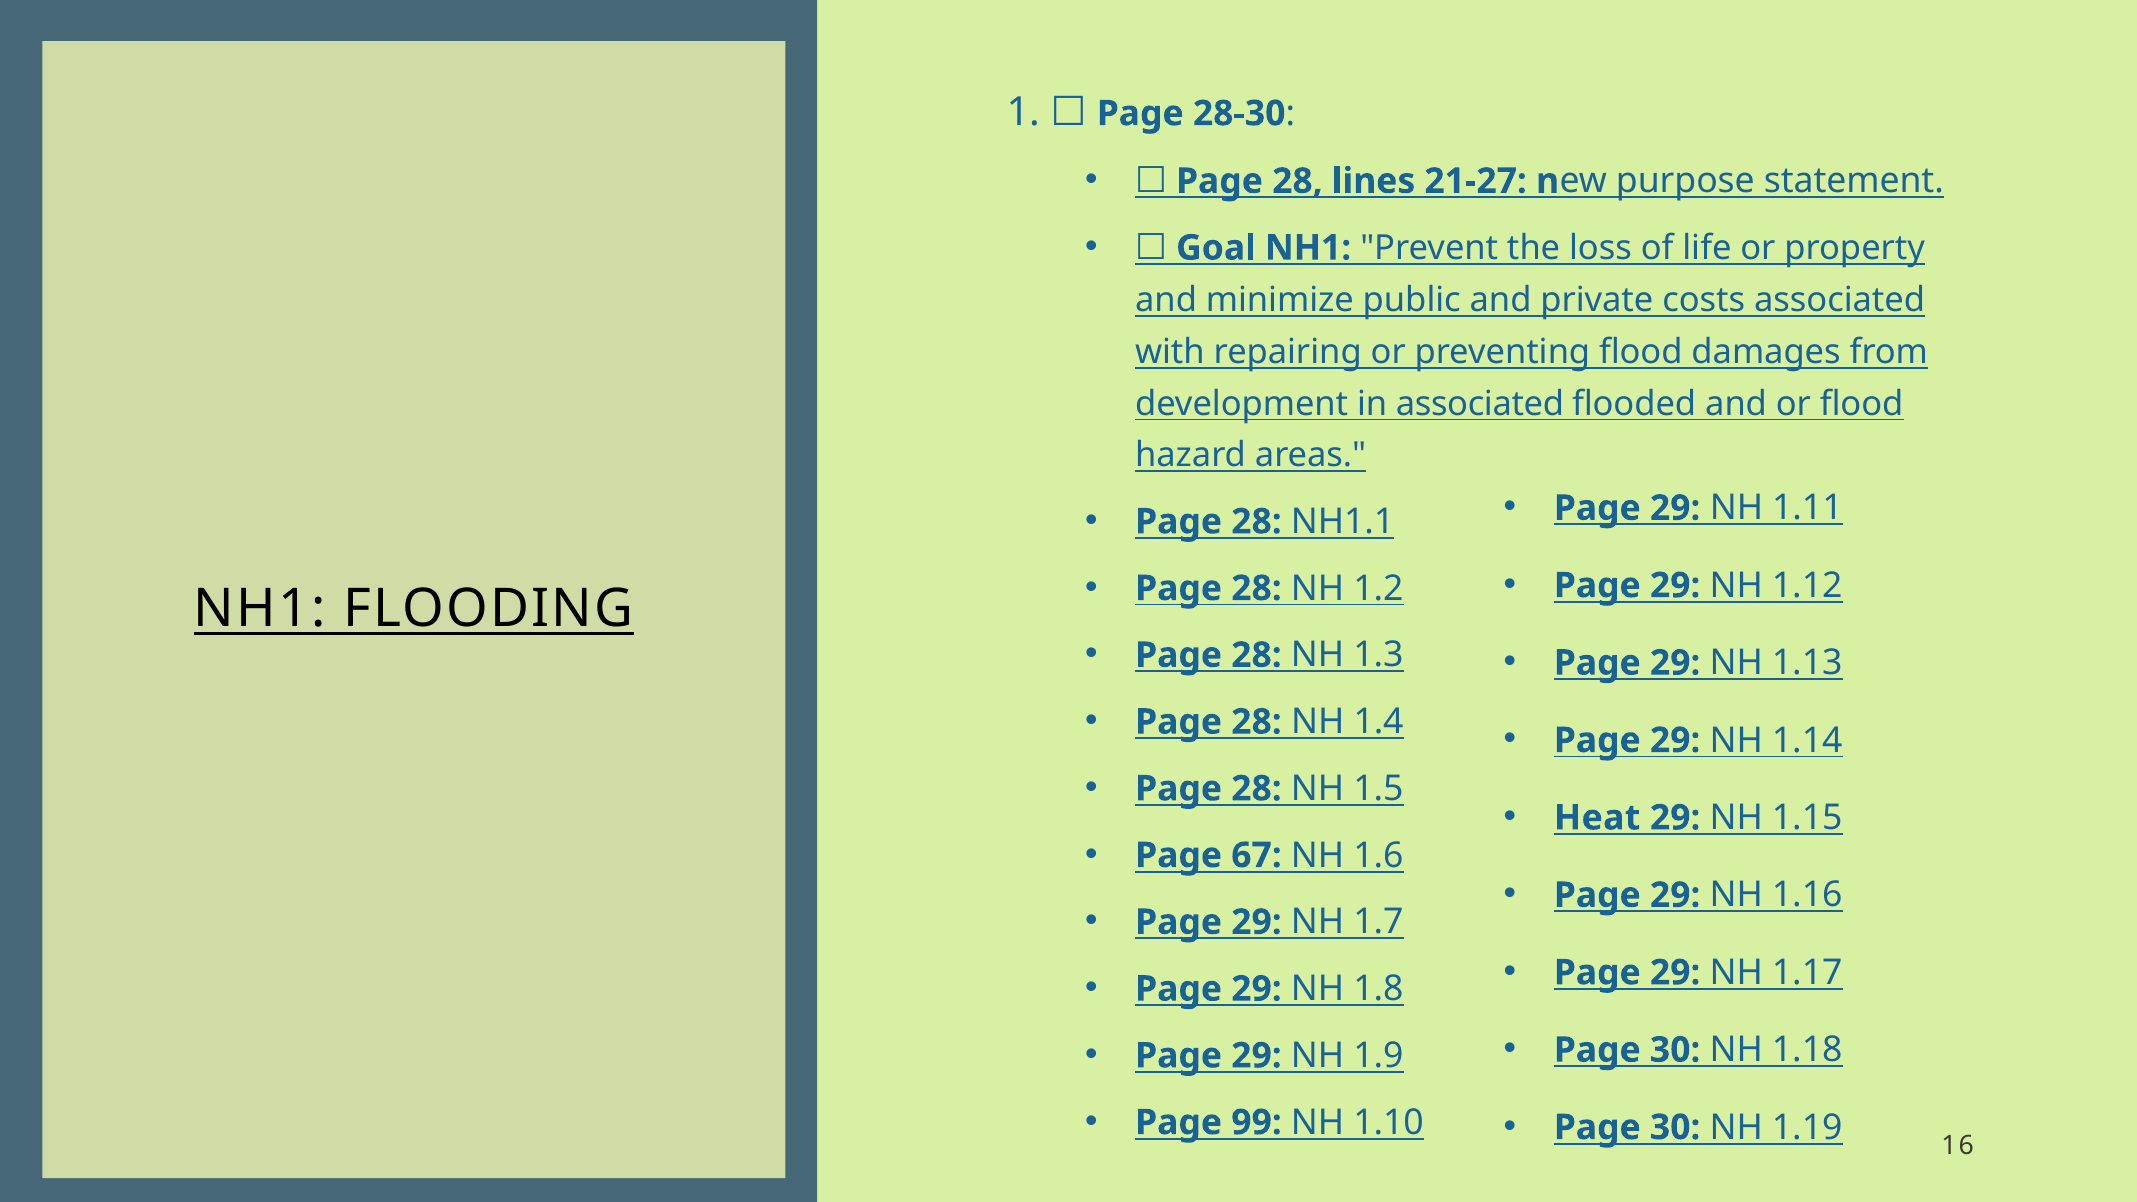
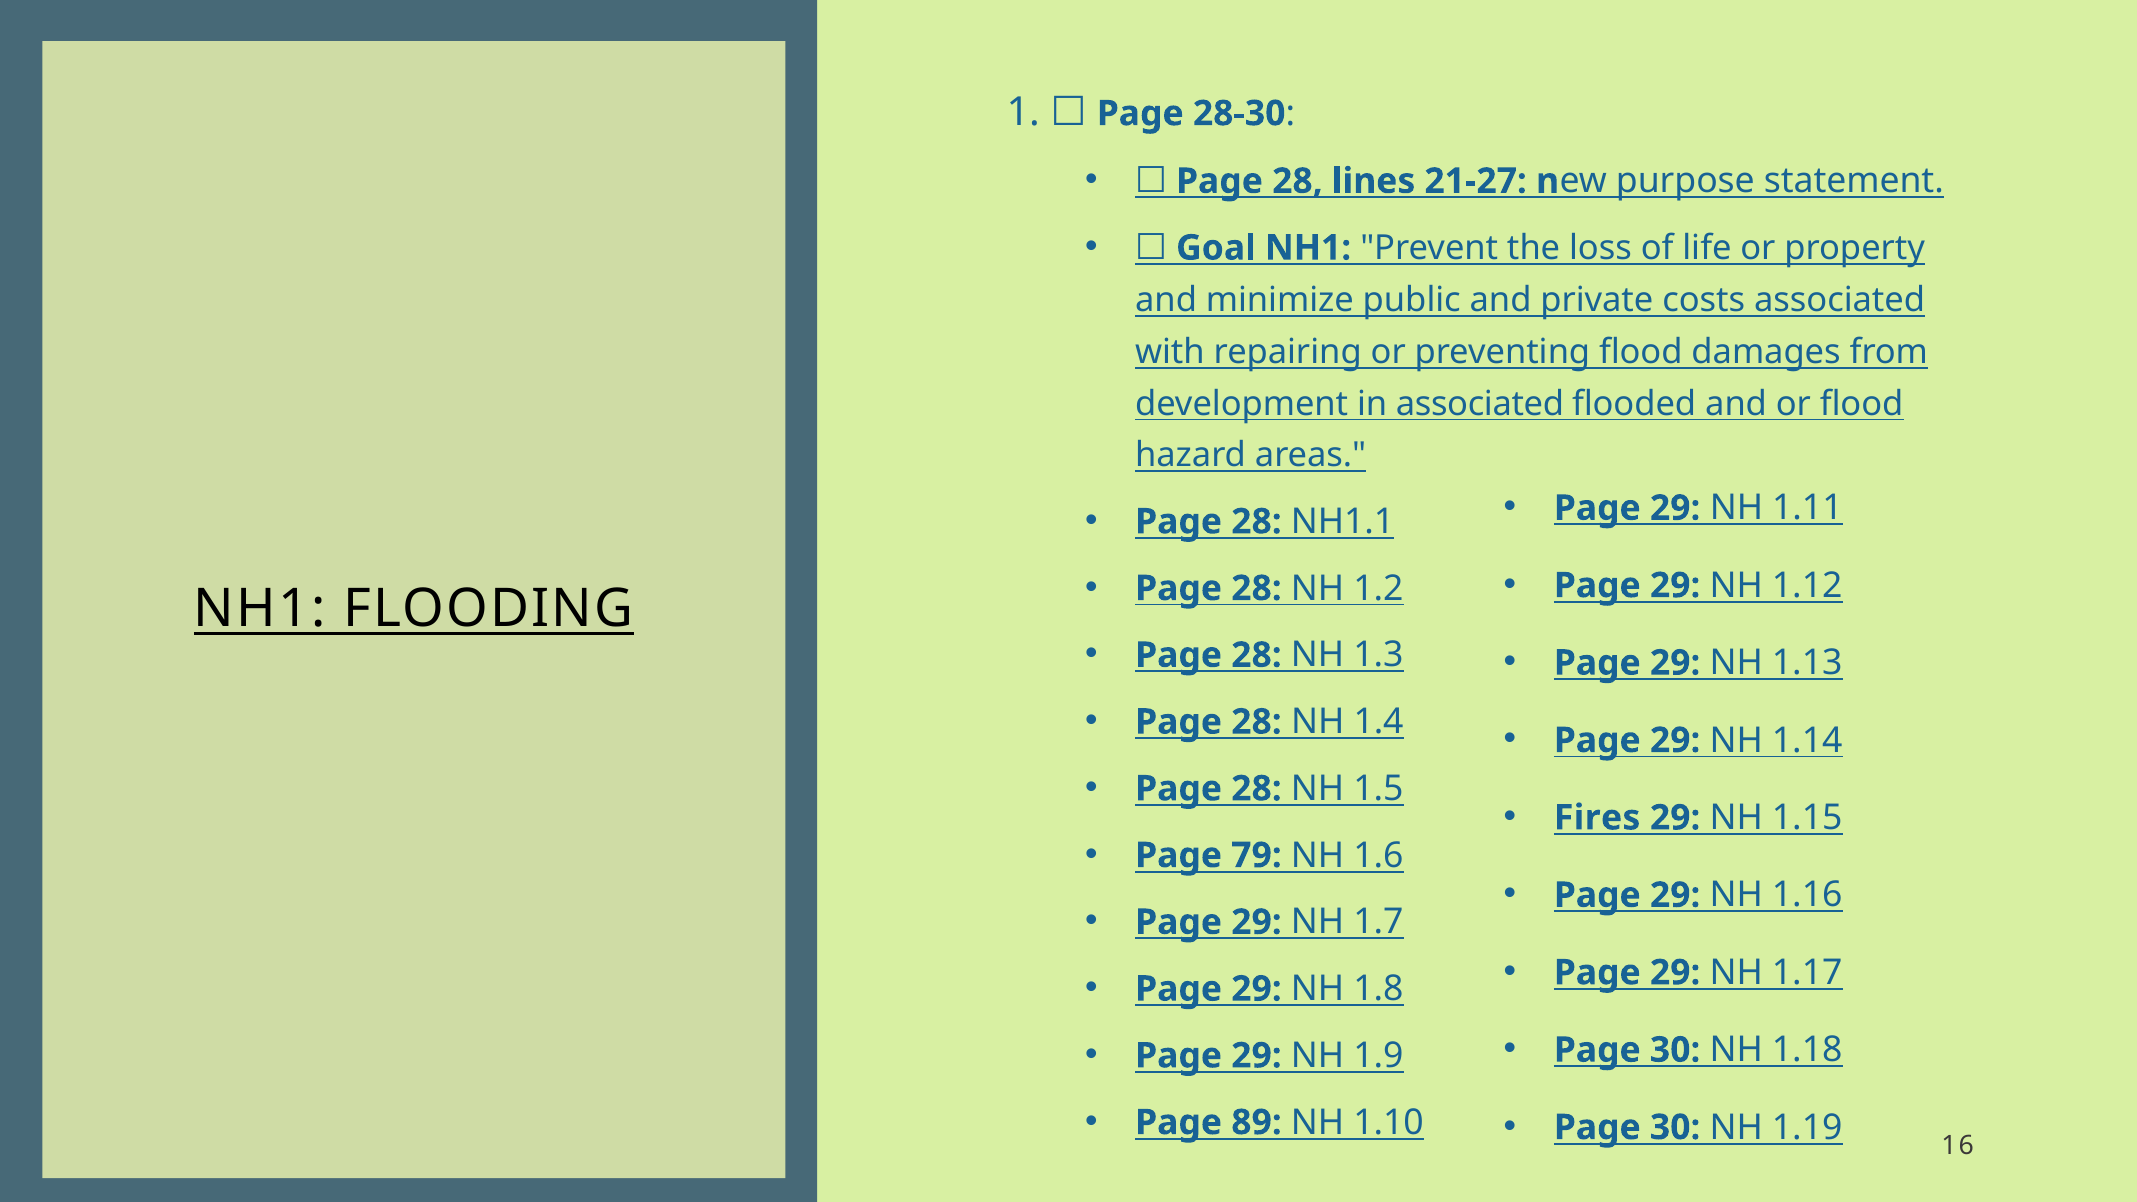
Heat: Heat -> Fires (1597, 818)
67: 67 -> 79 (1257, 855)
99: 99 -> 89 (1257, 1122)
